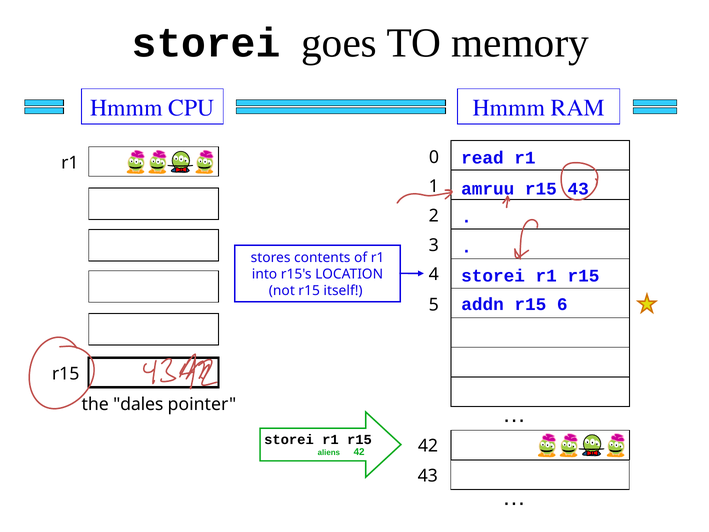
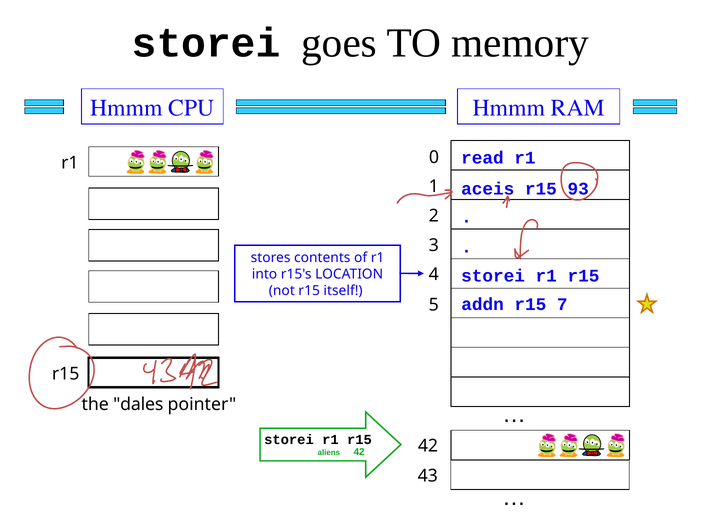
amruu: amruu -> aceis (488, 189)
43: 43 -> 93 (578, 189)
6: 6 -> 7 (562, 304)
